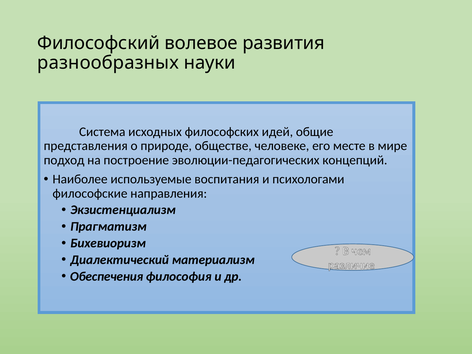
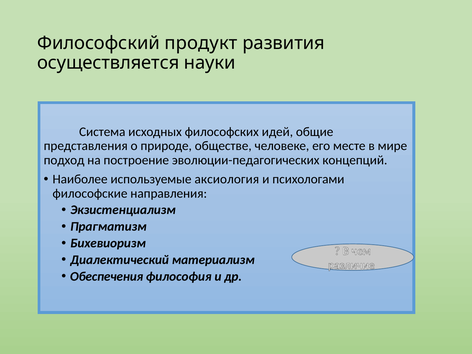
волевое: волевое -> продукт (201, 43)
разнообразных: разнообразных -> осуществляется (108, 63)
воспитания: воспитания -> аксиология (227, 179)
